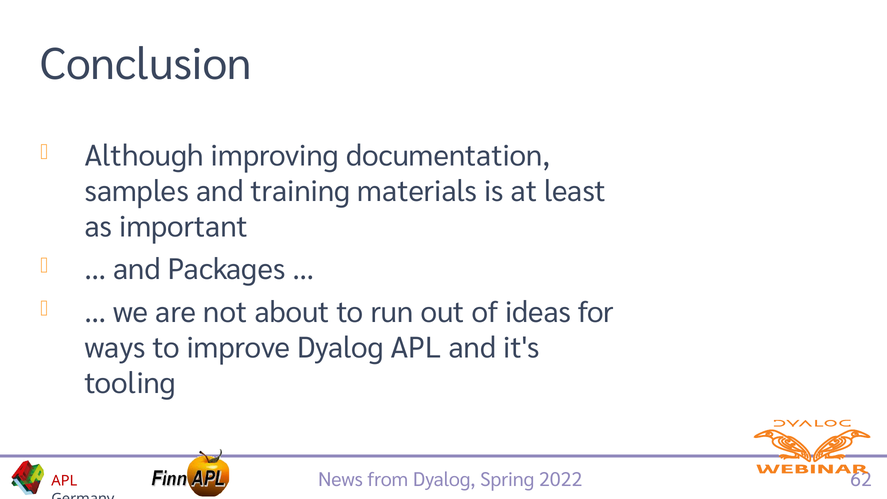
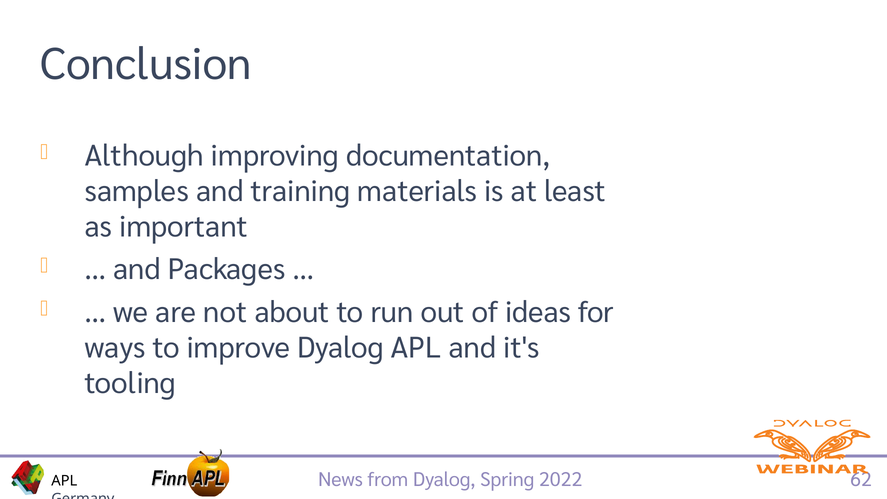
APL colour: red -> black (64, 481)
